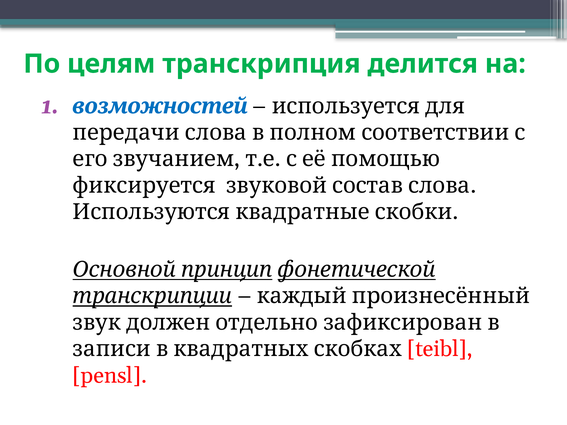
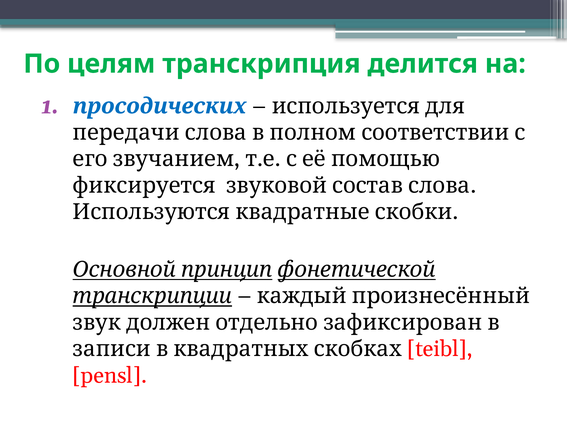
возможностей: возможностей -> просодических (160, 106)
